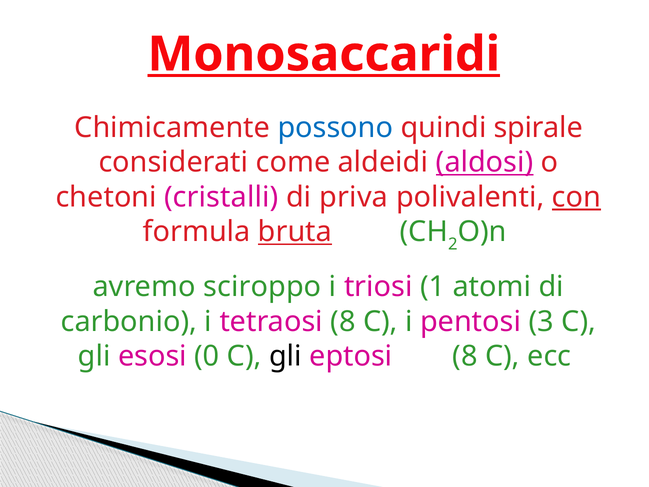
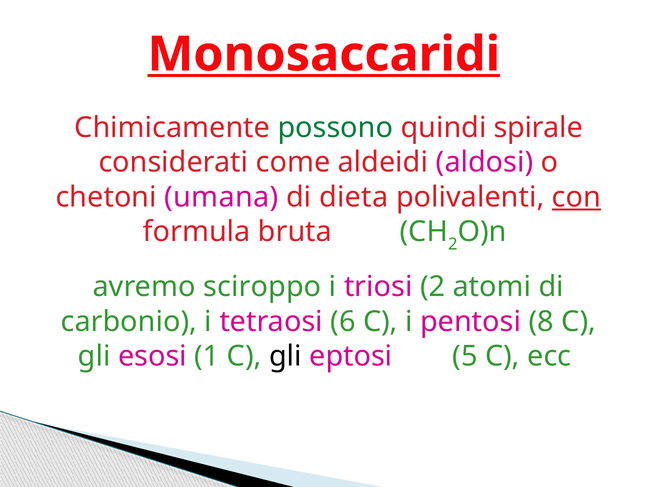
possono colour: blue -> green (335, 128)
aldosi underline: present -> none (485, 162)
cristalli: cristalli -> umana (221, 197)
priva: priva -> dieta (354, 197)
bruta underline: present -> none (295, 232)
triosi 1: 1 -> 2 (433, 287)
tetraosi 8: 8 -> 6 (343, 321)
3: 3 -> 8 (541, 321)
0: 0 -> 1 (207, 356)
eptosi 8: 8 -> 5 (465, 356)
